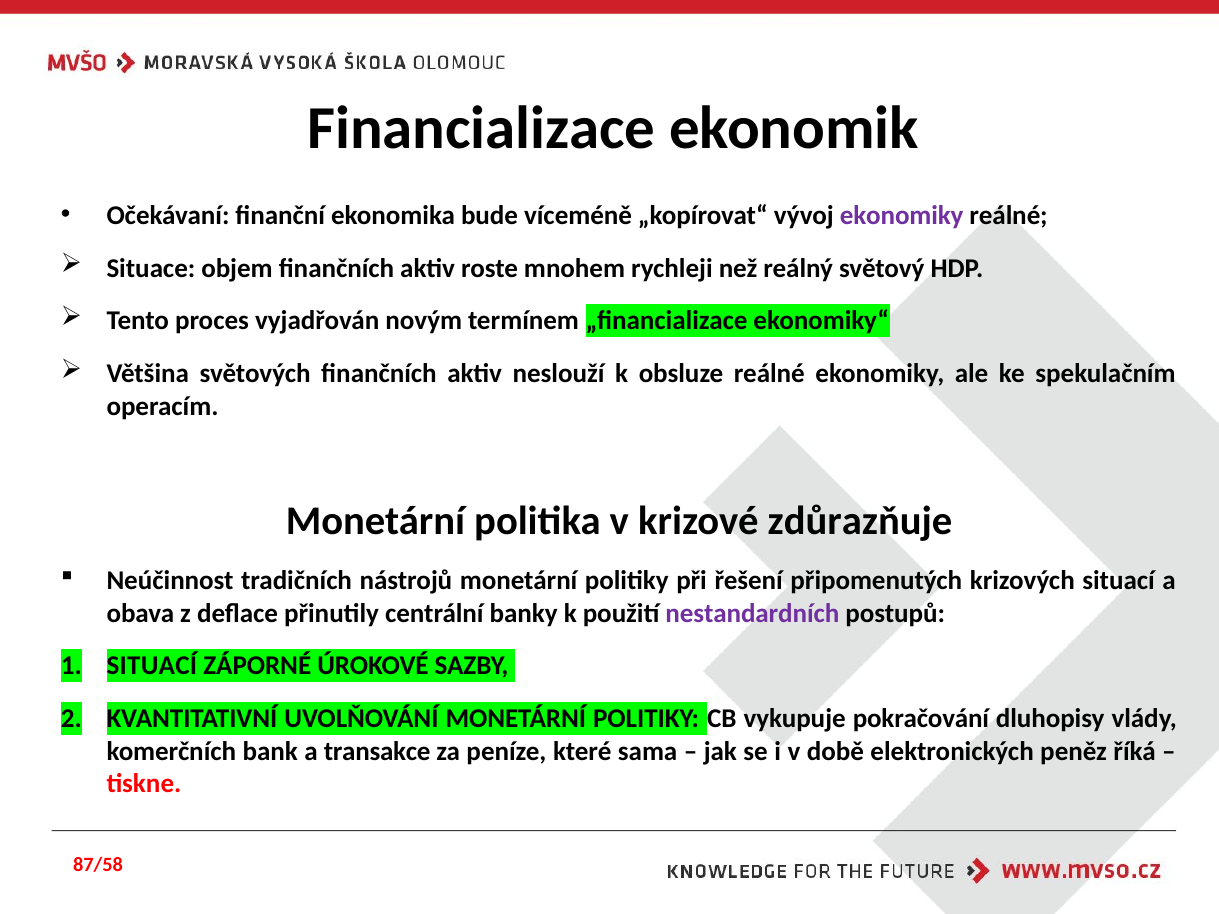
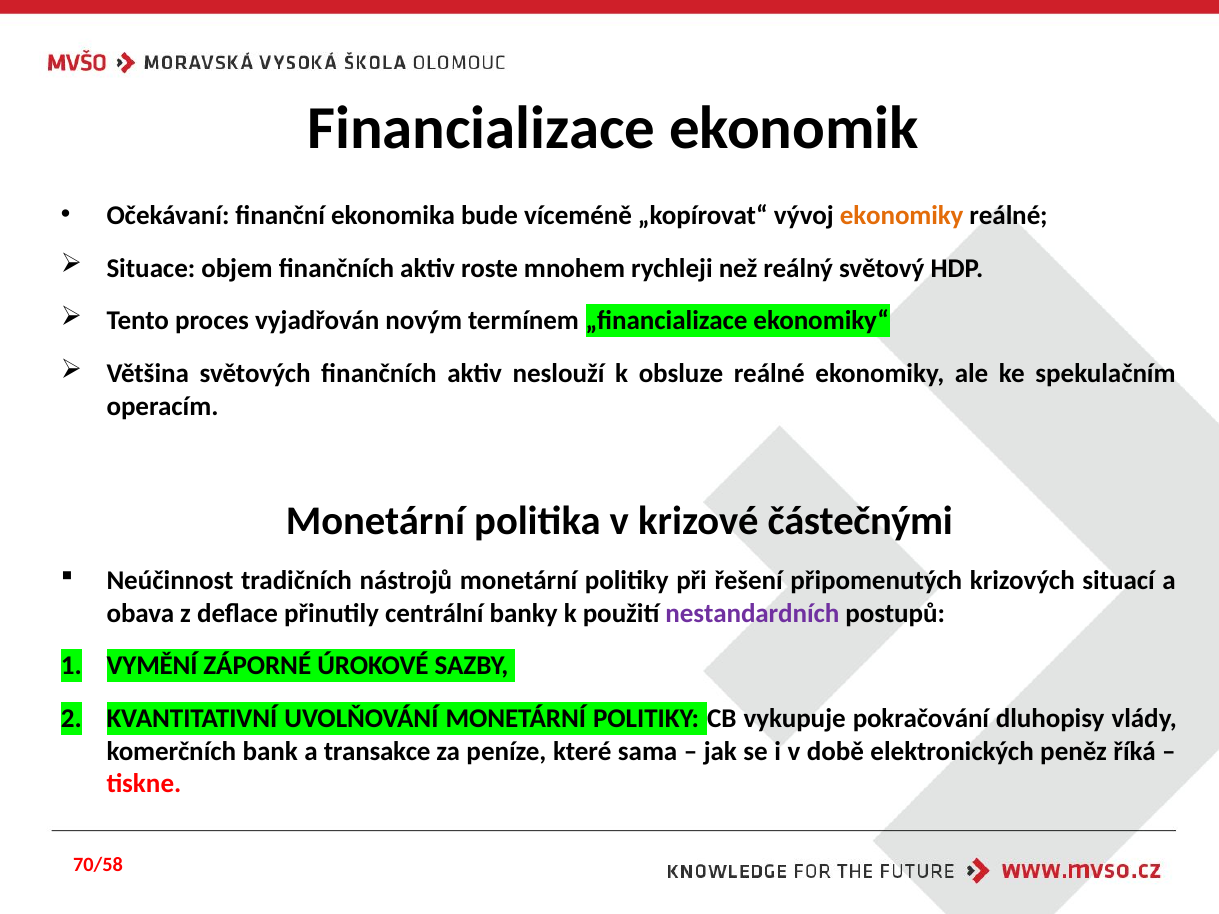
ekonomiky colour: purple -> orange (902, 215)
zdůrazňuje: zdůrazňuje -> částečnými (860, 521)
SITUACÍ: SITUACÍ -> VYMĚNÍ (152, 666)
87/58: 87/58 -> 70/58 (98, 865)
